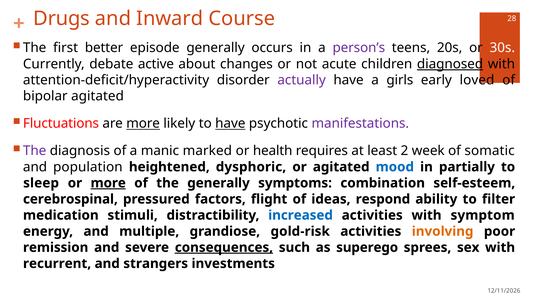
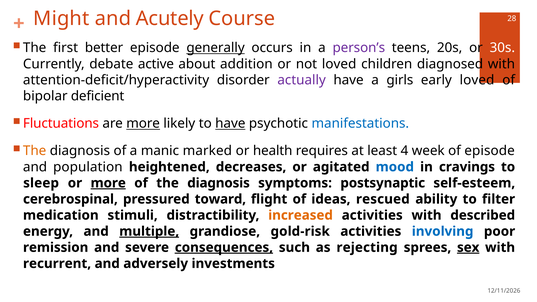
Drugs: Drugs -> Might (61, 19)
Inward: Inward -> Acutely (170, 19)
generally underline: none -> present (216, 48)
changes: changes -> addition (246, 64)
not acute: acute -> loved (339, 64)
diagnosed underline: present -> none (450, 64)
bipolar agitated: agitated -> deficient (98, 96)
manifestations colour: purple -> blue (360, 124)
The colour: purple -> orange (35, 151)
2: 2 -> 4 (404, 151)
of somatic: somatic -> episode (490, 151)
dysphoric: dysphoric -> decreases (251, 167)
partially: partially -> cravings (467, 167)
of the generally: generally -> diagnosis (219, 183)
combination: combination -> postsynaptic (383, 183)
factors: factors -> toward (220, 199)
respond: respond -> rescued (383, 199)
increased colour: blue -> orange (301, 215)
symptom: symptom -> described (483, 215)
multiple underline: none -> present (149, 231)
involving colour: orange -> blue (443, 231)
superego: superego -> rejecting (367, 247)
sex underline: none -> present (468, 247)
strangers: strangers -> adversely (156, 264)
